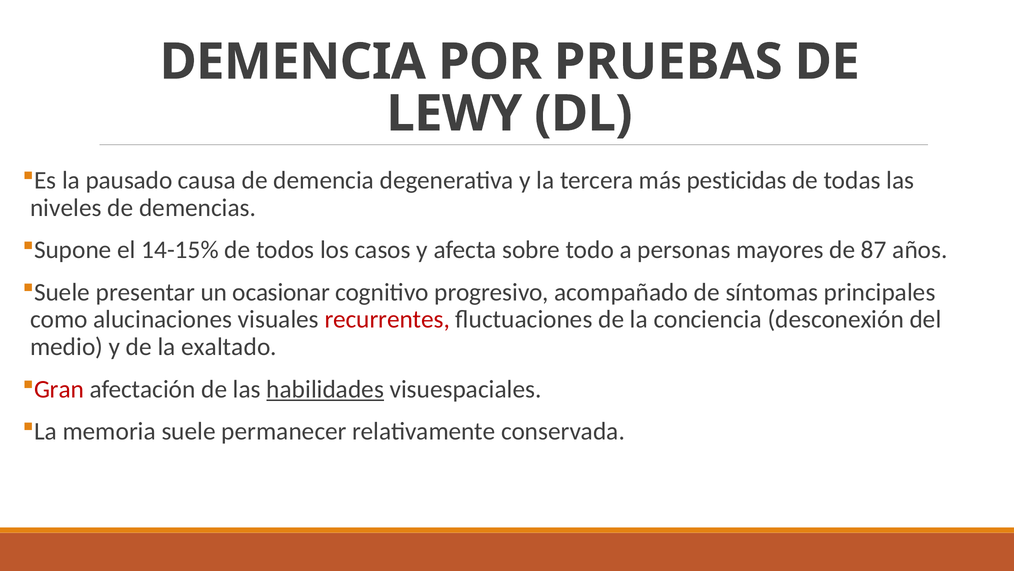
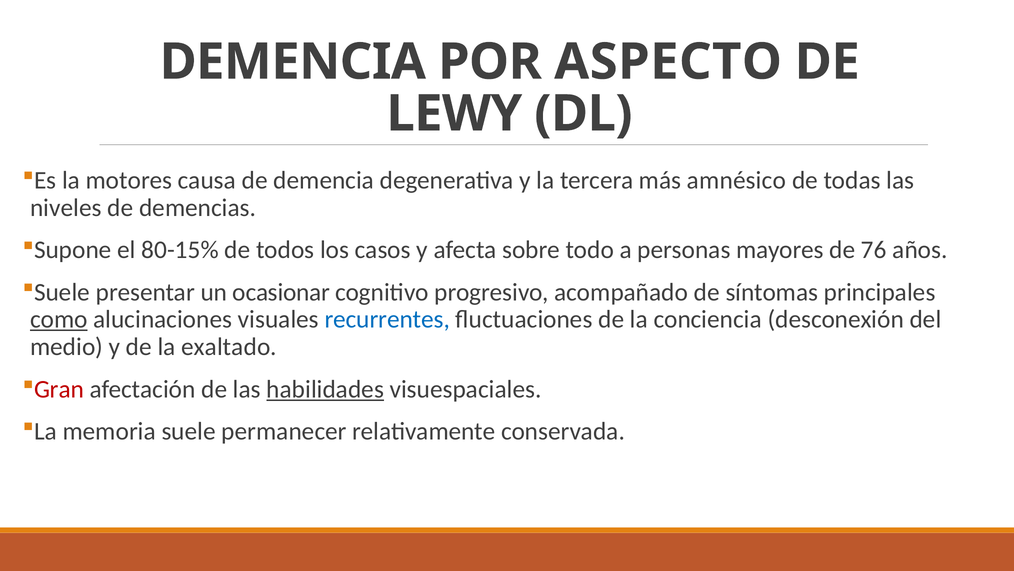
PRUEBAS: PRUEBAS -> ASPECTO (668, 62)
pausado: pausado -> motores (129, 180)
pesticidas: pesticidas -> amnésico (737, 180)
14-15%: 14-15% -> 80-15% (180, 250)
87: 87 -> 76 (874, 250)
como underline: none -> present (59, 319)
recurrentes colour: red -> blue (387, 319)
